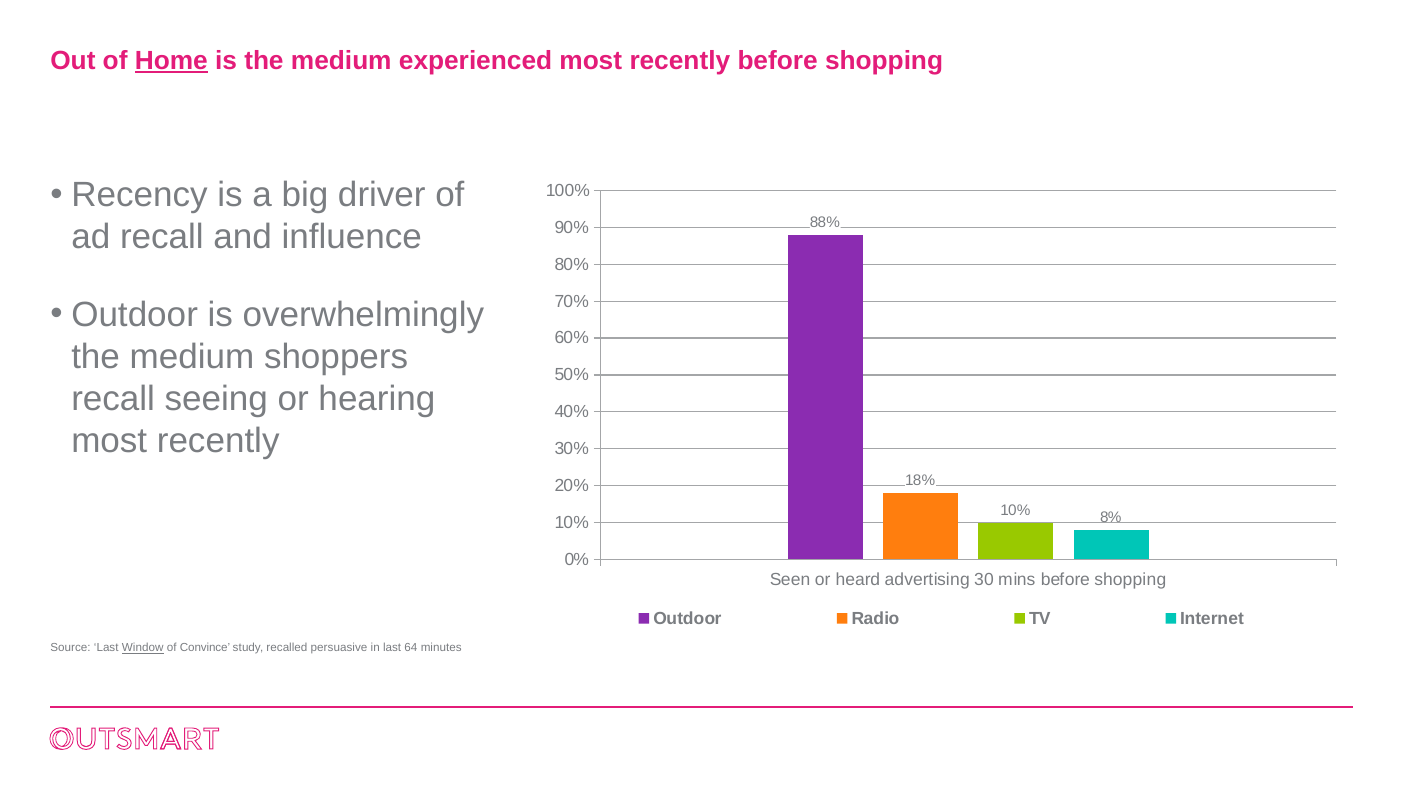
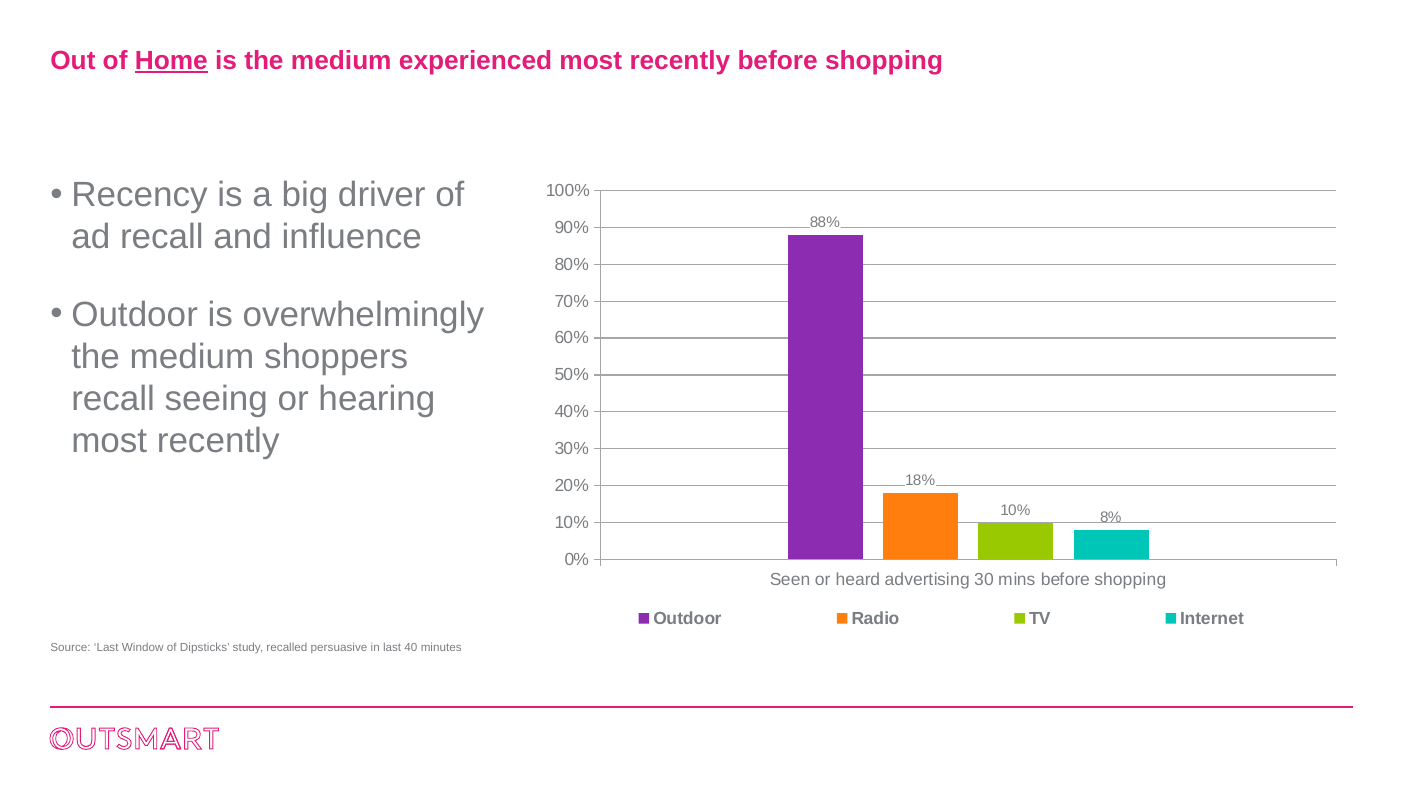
Window underline: present -> none (143, 648)
Convince: Convince -> Dipsticks (205, 648)
64: 64 -> 40 (411, 648)
